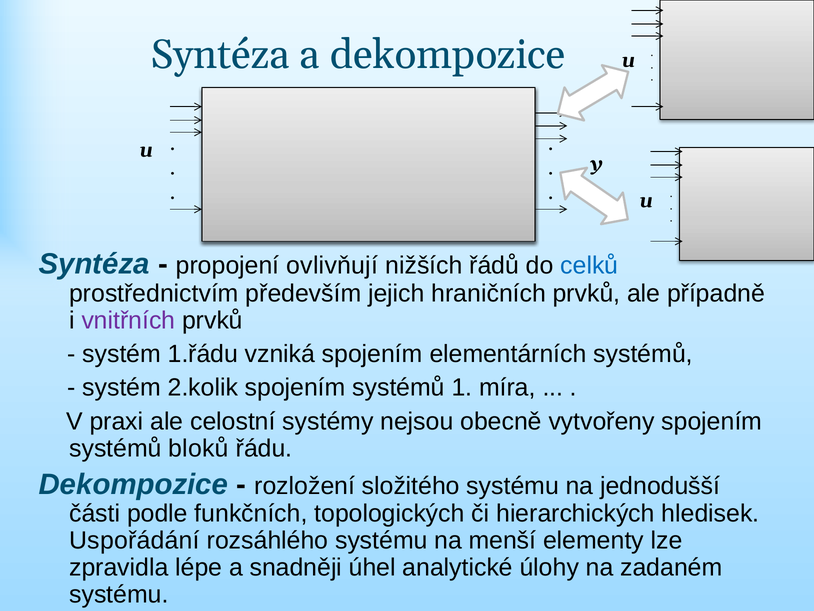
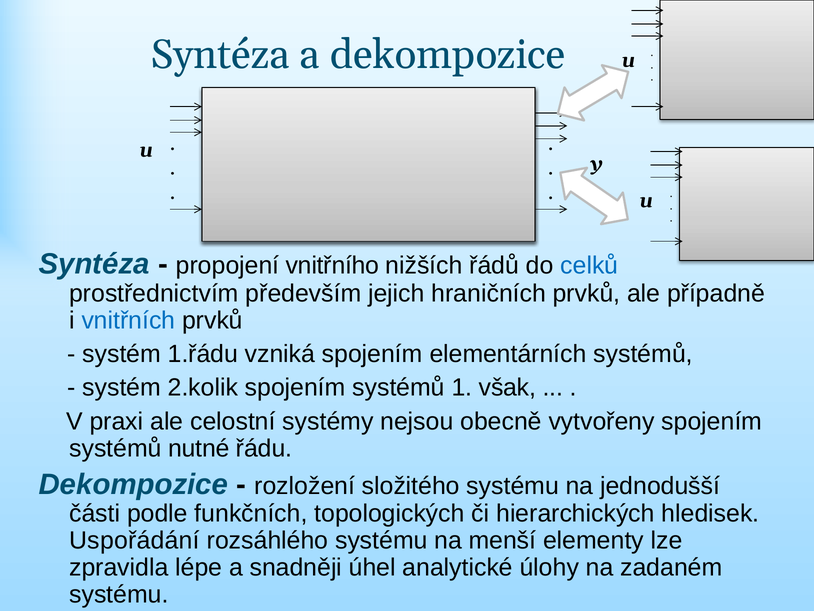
ovlivňují: ovlivňují -> vnitřního (332, 265)
vnitřních colour: purple -> blue (128, 320)
míra: míra -> však (507, 387)
bloků: bloků -> nutné (199, 448)
